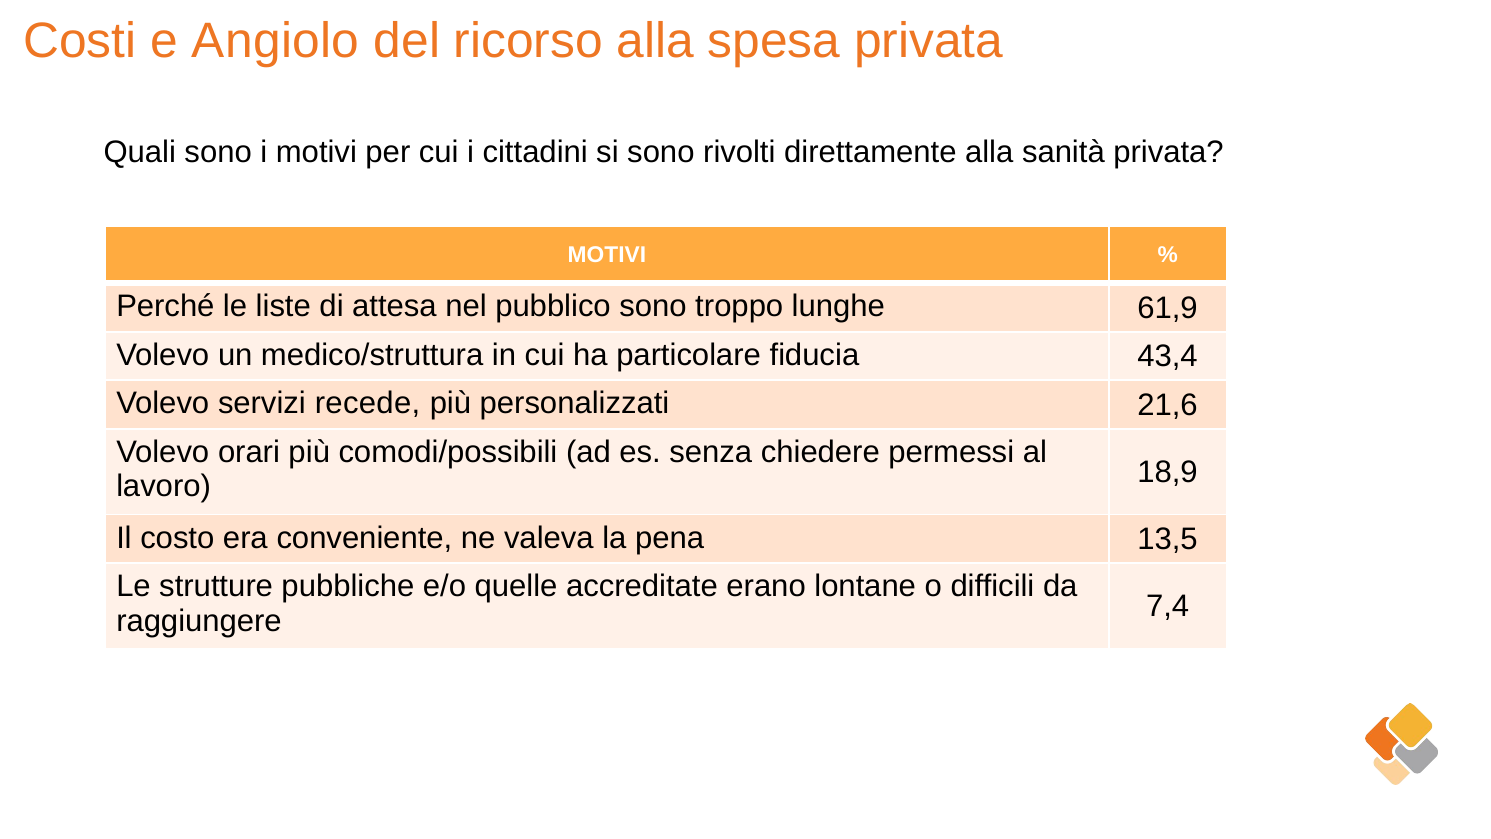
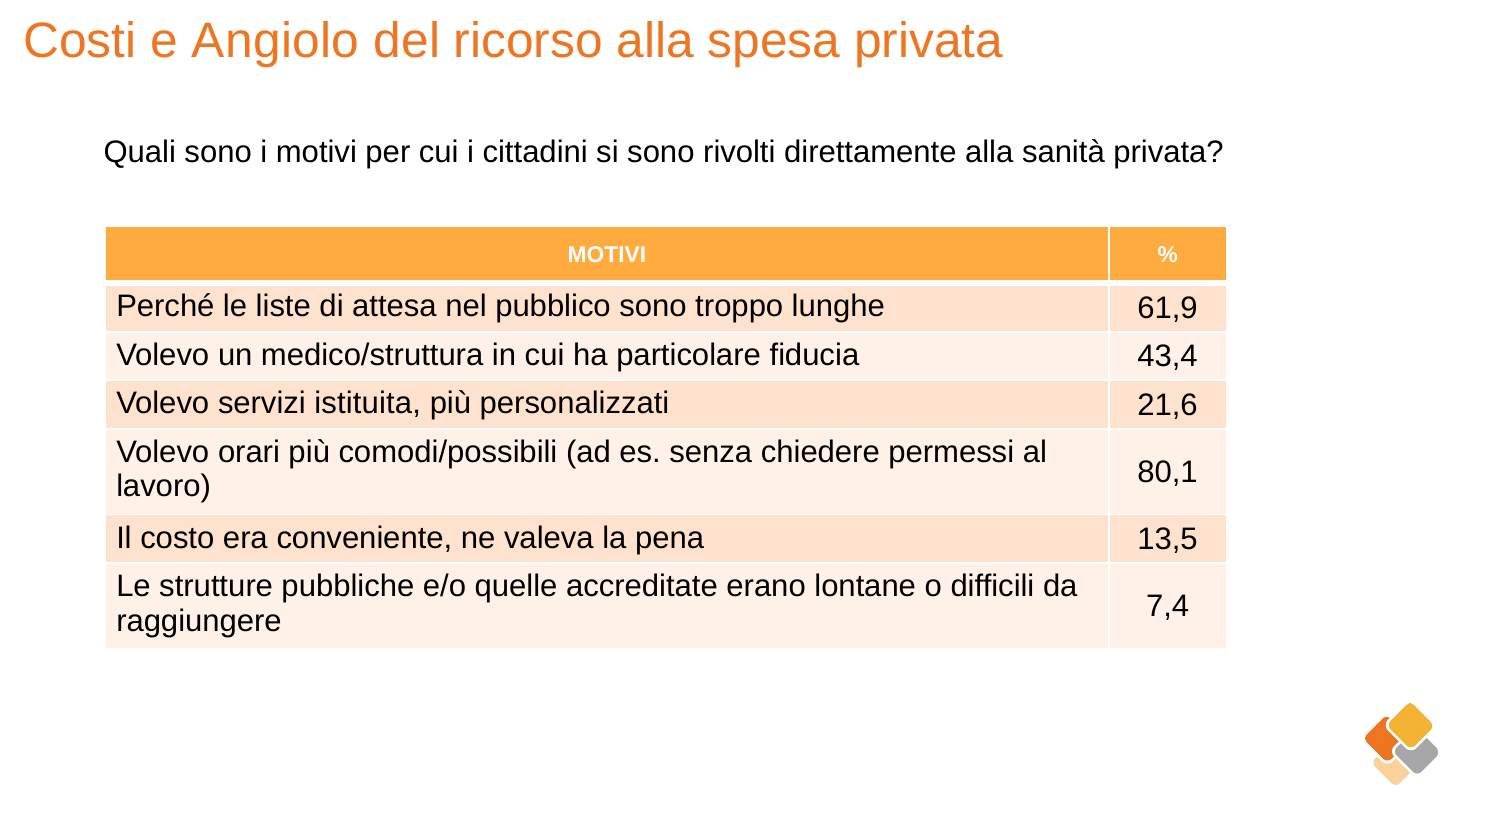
recede: recede -> istituita (368, 403)
18,9: 18,9 -> 80,1 (1168, 472)
